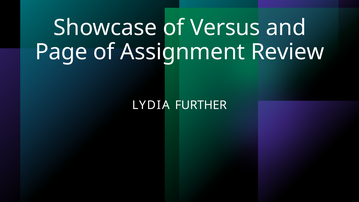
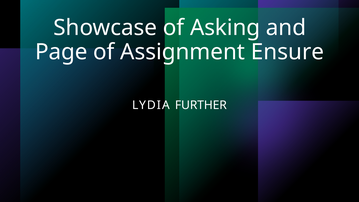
Versus: Versus -> Asking (225, 28)
Review: Review -> Ensure (287, 52)
